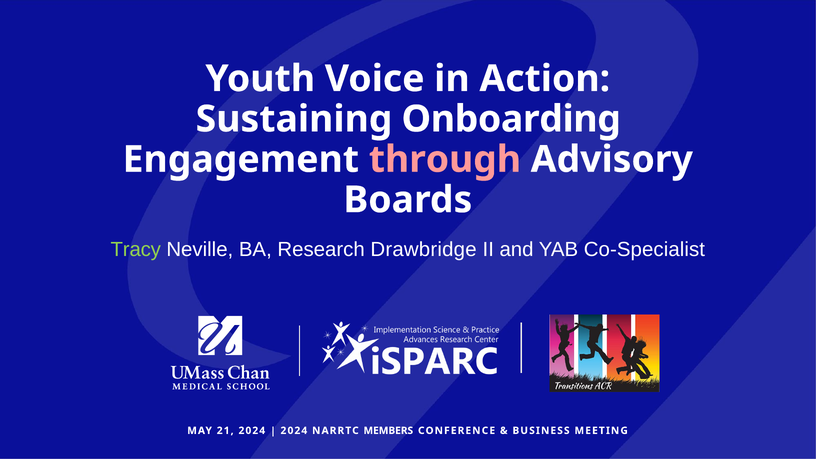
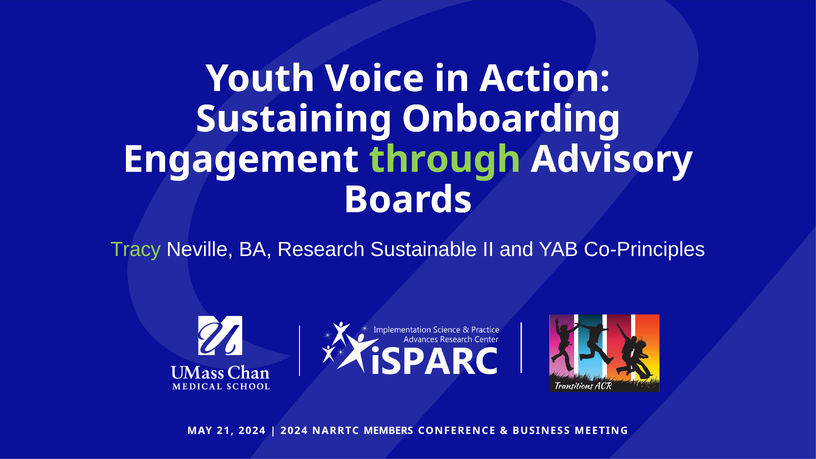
through colour: pink -> light green (445, 160)
Drawbridge: Drawbridge -> Sustainable (424, 250)
Co-Specialist: Co-Specialist -> Co-Principles (644, 250)
